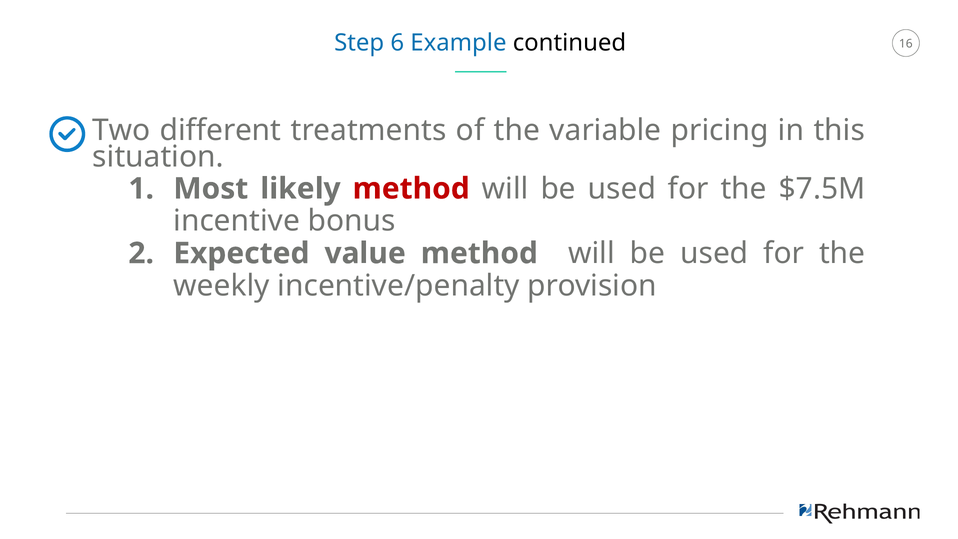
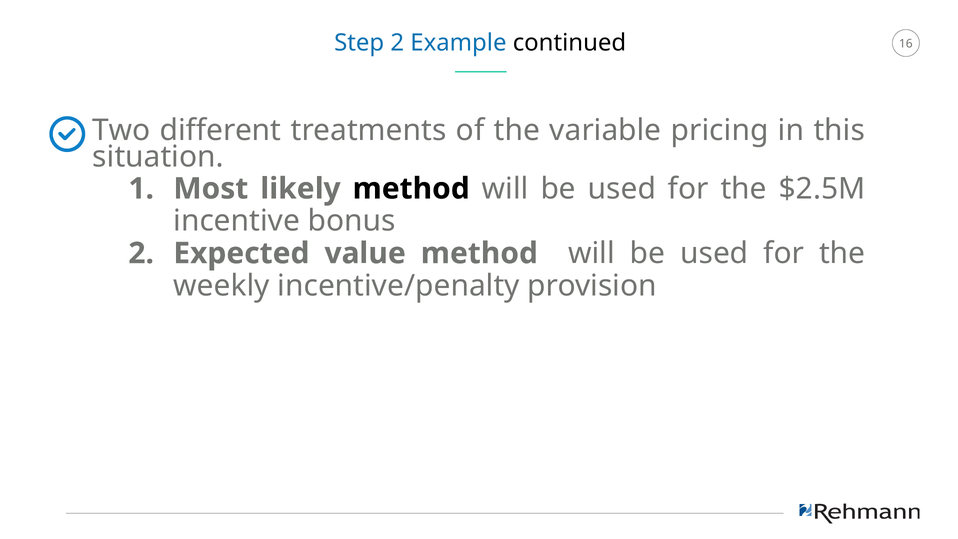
Step 6: 6 -> 2 (397, 43)
method colour: red -> black (411, 189)
$7.5M: $7.5M -> $2.5M (822, 189)
